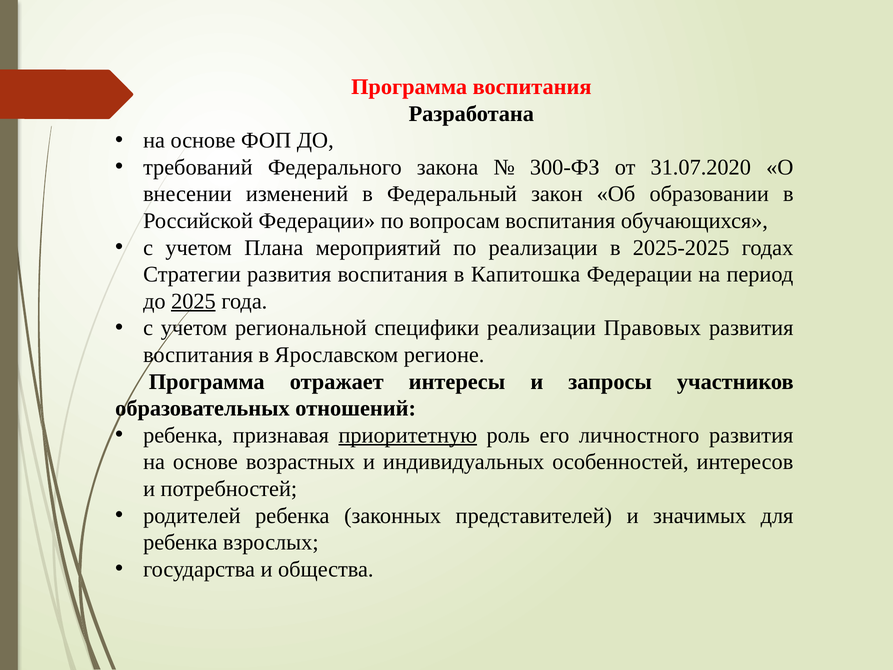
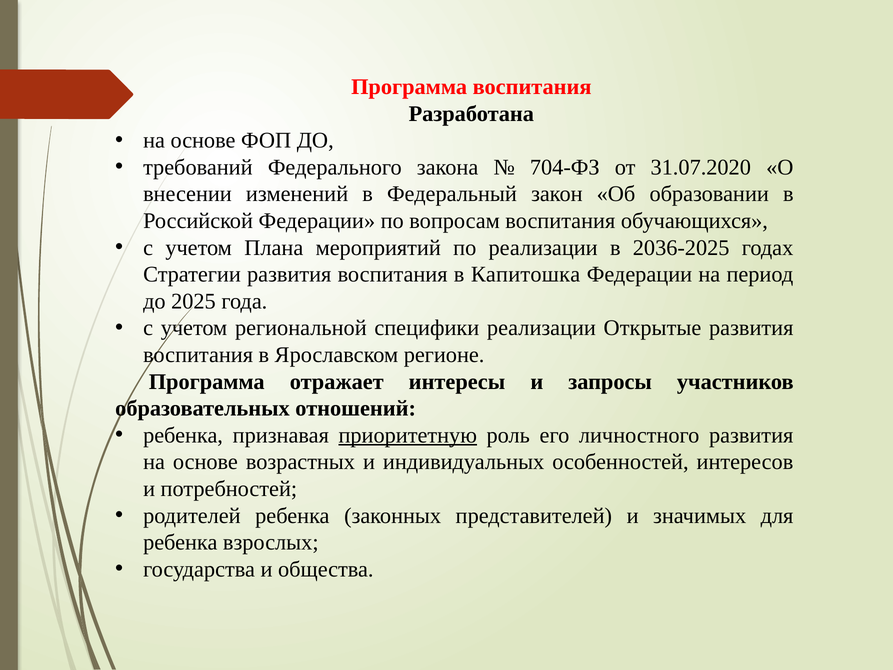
300-ФЗ: 300-ФЗ -> 704-ФЗ (565, 167)
2025-2025: 2025-2025 -> 2036-2025 (681, 248)
2025 underline: present -> none (193, 301)
Правовых: Правовых -> Открытые (652, 328)
